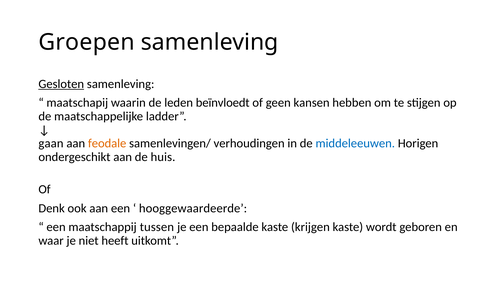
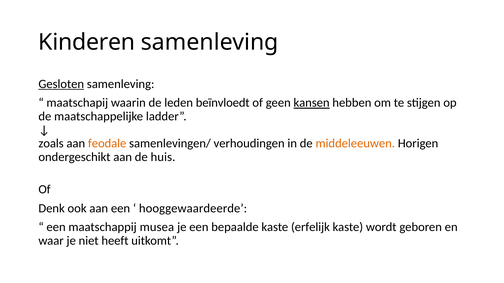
Groepen: Groepen -> Kinderen (87, 42)
kansen underline: none -> present (312, 103)
gaan: gaan -> zoals (51, 144)
middeleeuwen colour: blue -> orange (355, 144)
tussen: tussen -> musea (157, 228)
krijgen: krijgen -> erfelijk (310, 228)
